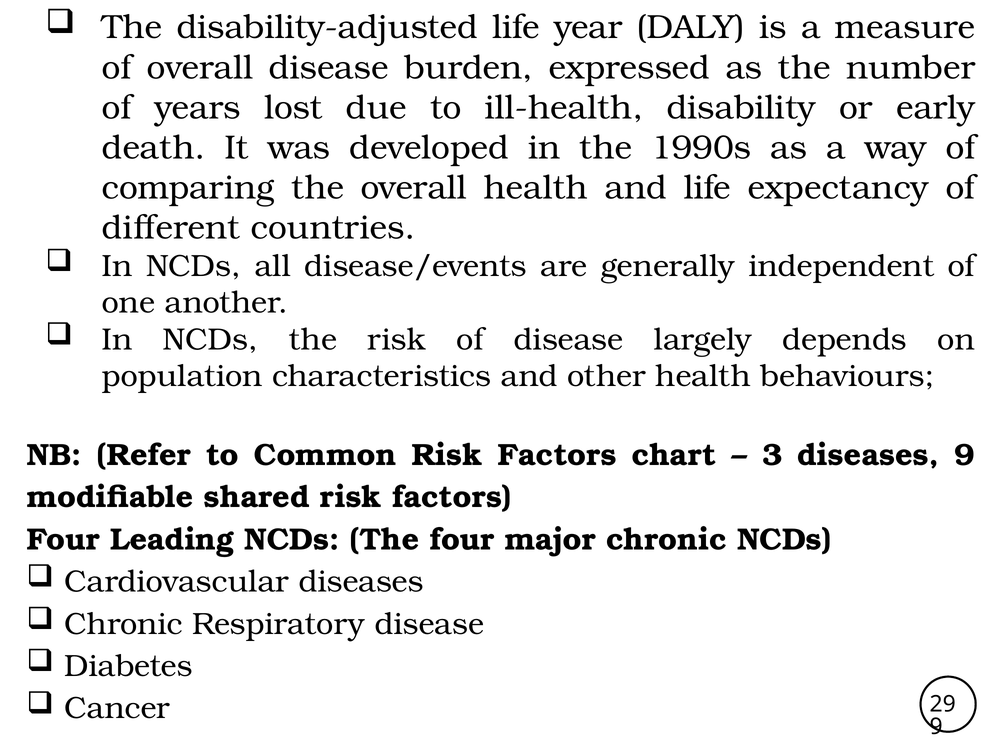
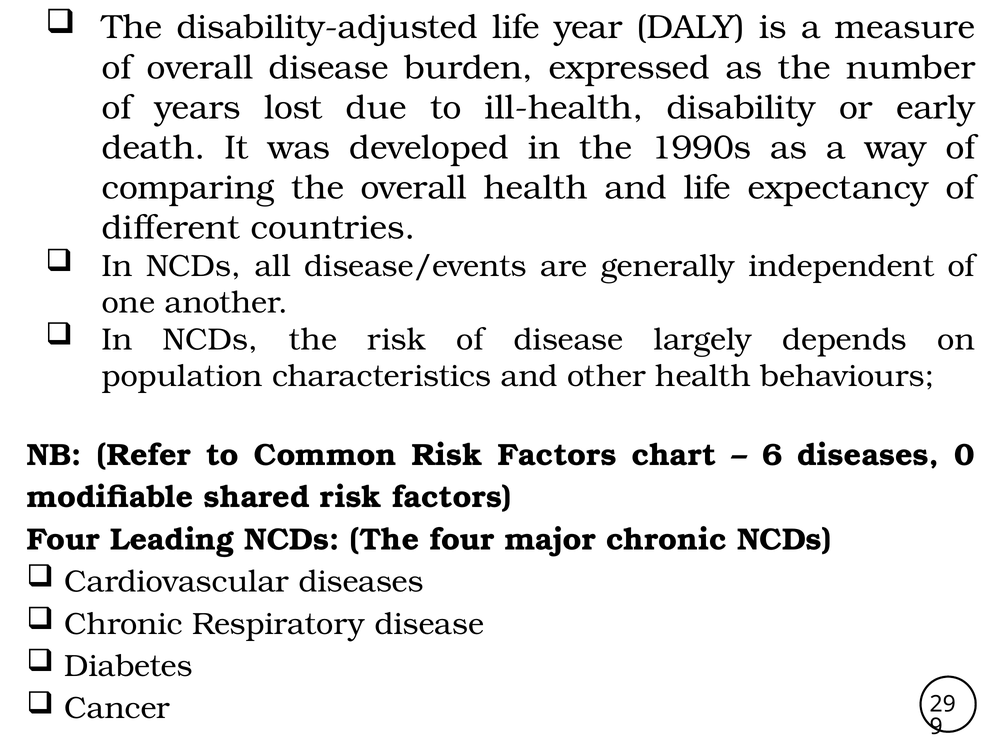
3: 3 -> 6 (772, 455)
diseases 9: 9 -> 0 (964, 455)
